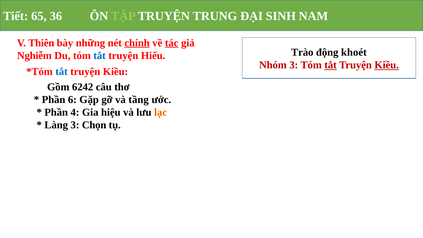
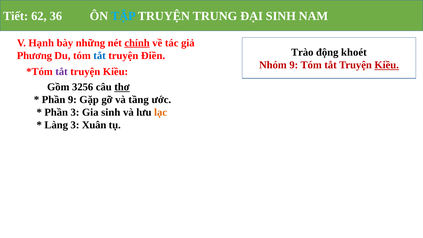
65: 65 -> 62 (39, 16)
TẬP colour: light green -> light blue (123, 16)
Thiên: Thiên -> Hạnh (41, 43)
tác underline: present -> none (172, 43)
Nghiễm: Nghiễm -> Phương (34, 56)
Hiếu: Hiếu -> Điền (153, 56)
Nhóm 3: 3 -> 9 (294, 65)
tắt underline: present -> none (331, 65)
tắt colour: blue -> purple (61, 72)
6242: 6242 -> 3256 (83, 87)
thơ underline: none -> present (122, 87)
Phần 6: 6 -> 9 (72, 100)
Phần 4: 4 -> 3 (75, 112)
Gia hiệu: hiệu -> sinh (111, 112)
Chọn: Chọn -> Xuân (94, 125)
